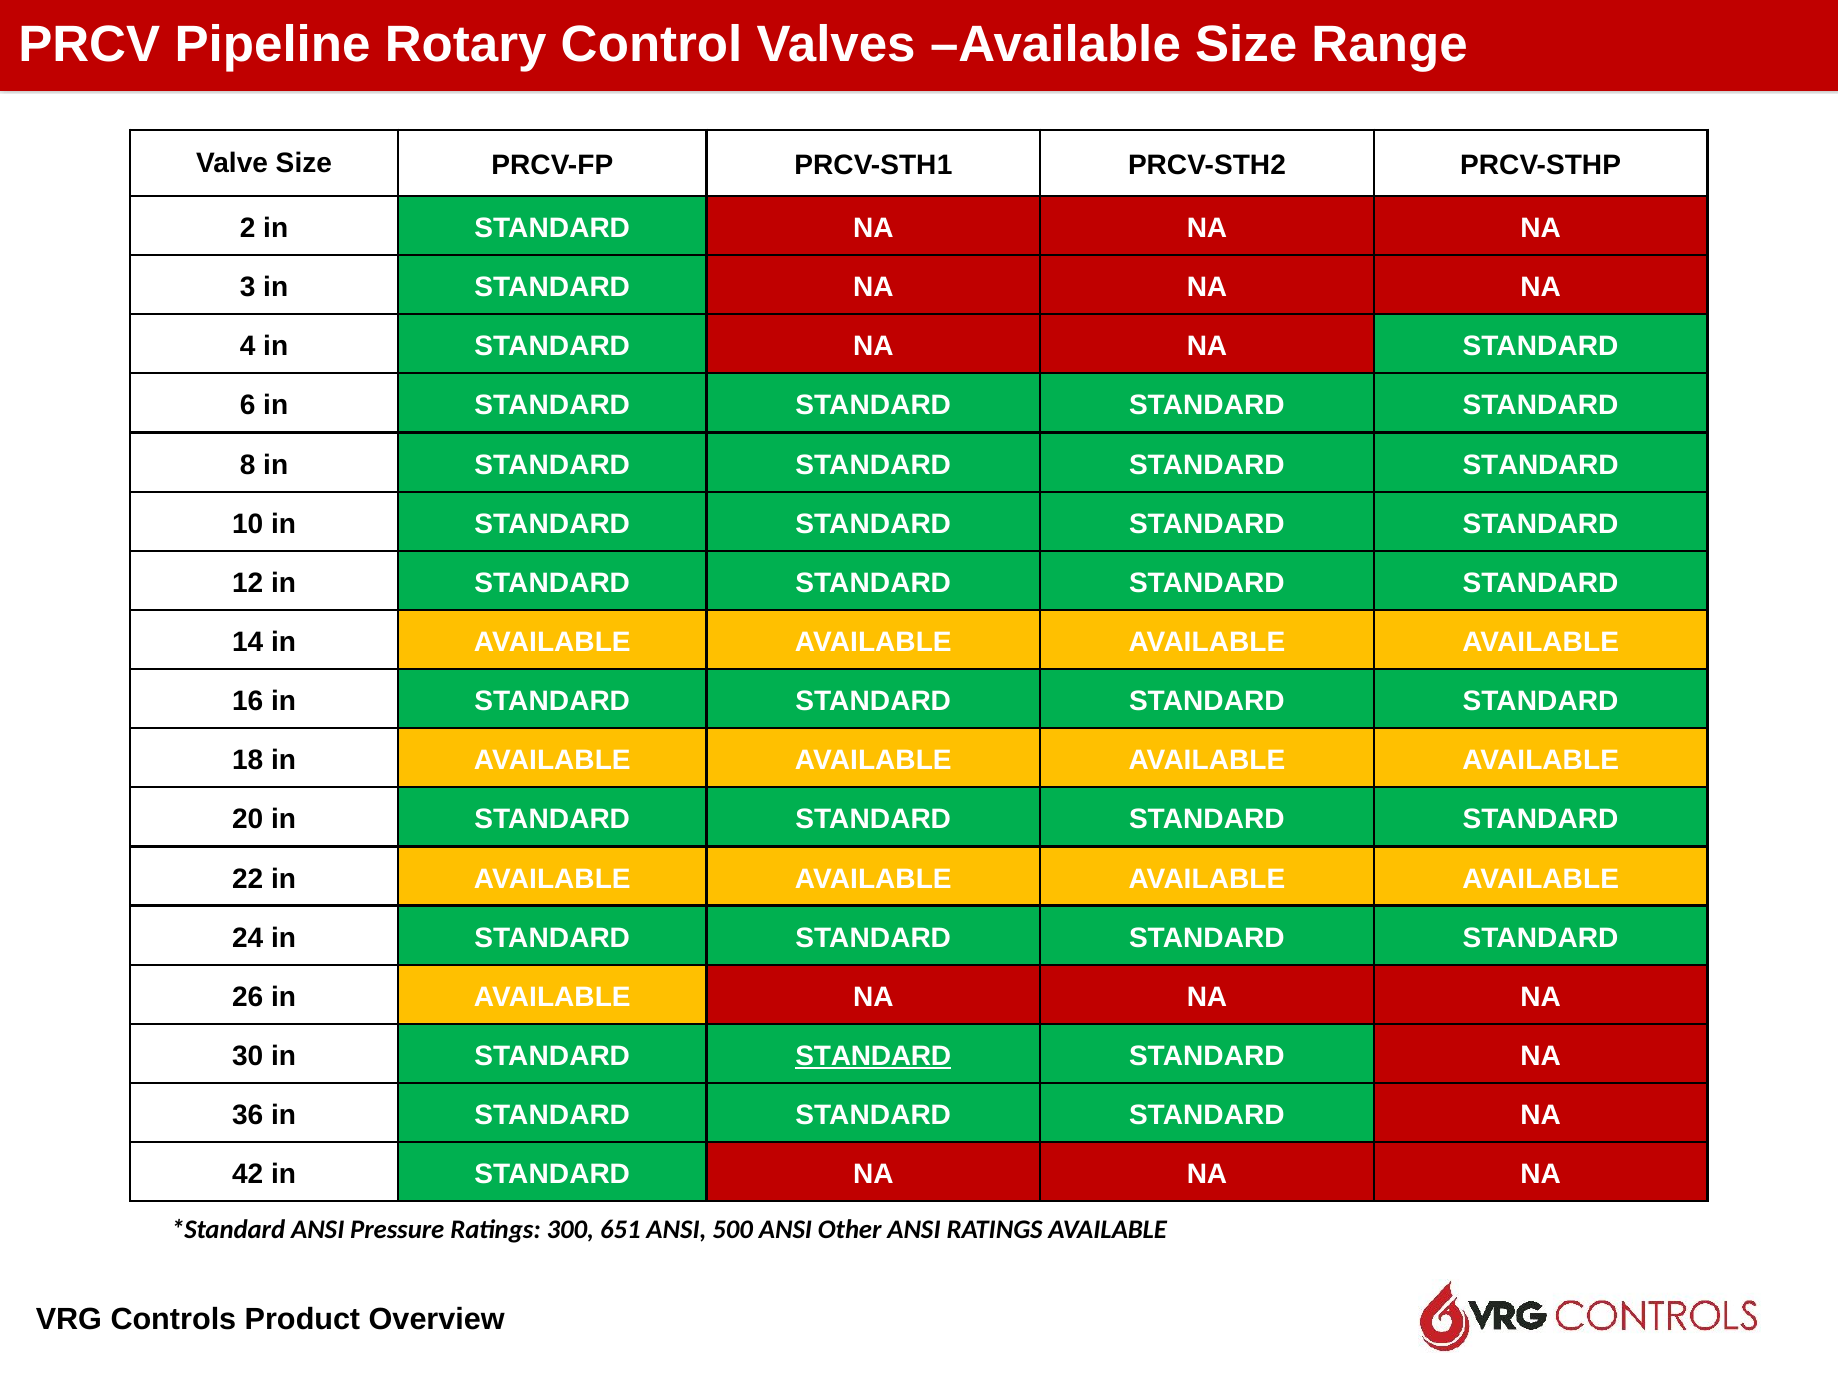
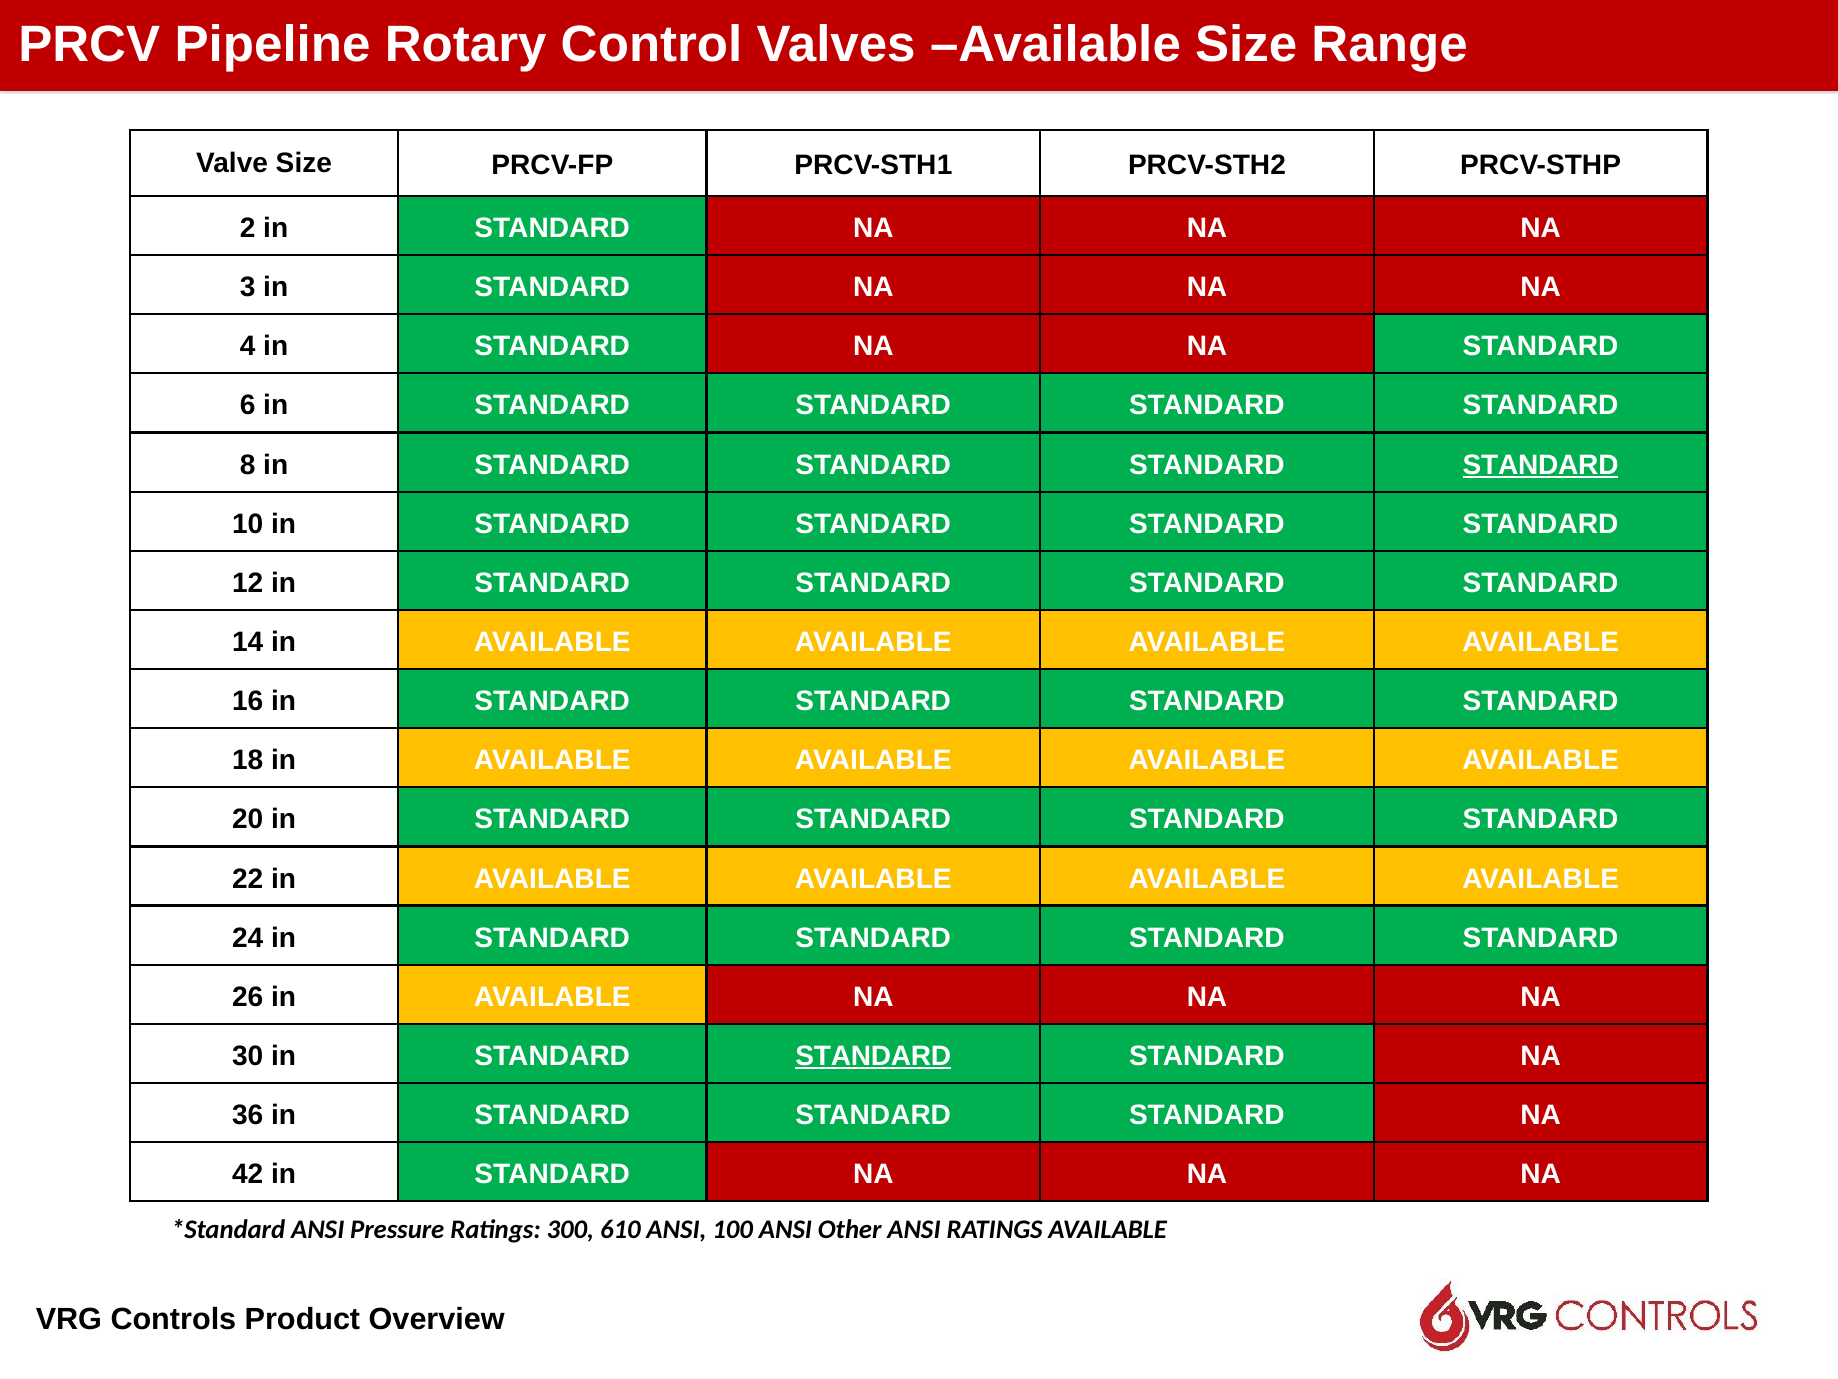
STANDARD underline: none -> present (1541, 465)
651: 651 -> 610 (620, 1229)
500: 500 -> 100 (733, 1229)
